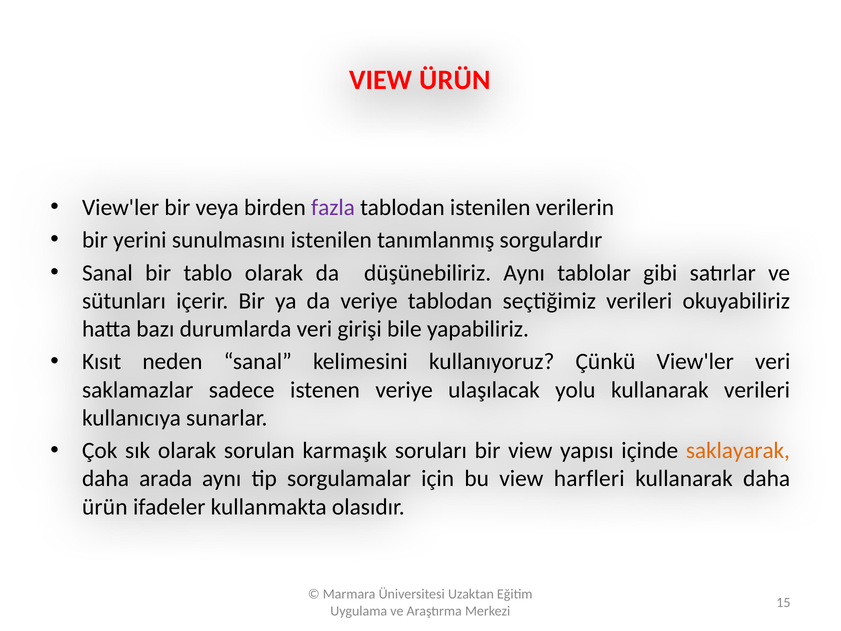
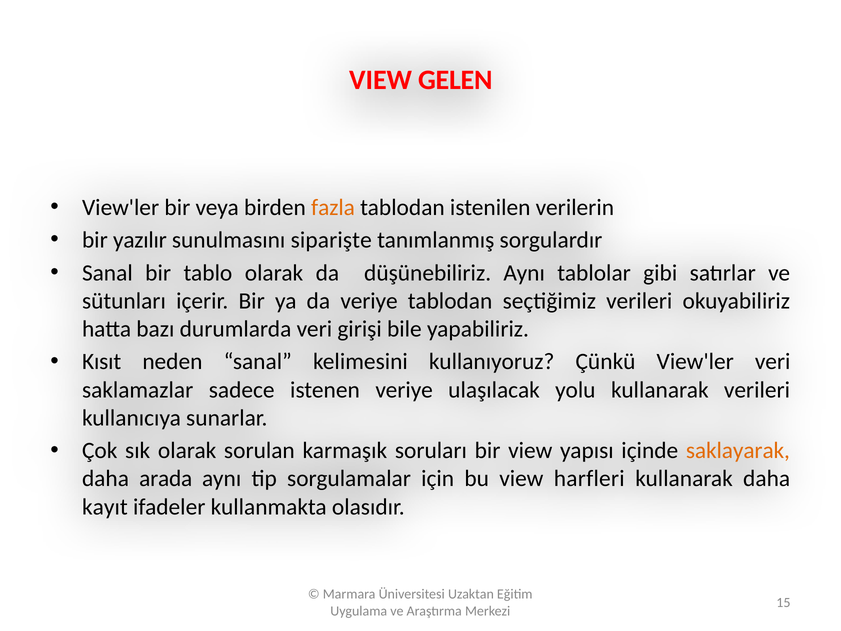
VIEW ÜRÜN: ÜRÜN -> GELEN (455, 80)
fazla colour: purple -> orange (333, 207)
yerini: yerini -> yazılır (140, 240)
sunulmasını istenilen: istenilen -> siparişte (331, 240)
ürün: ürün -> kayıt (105, 507)
